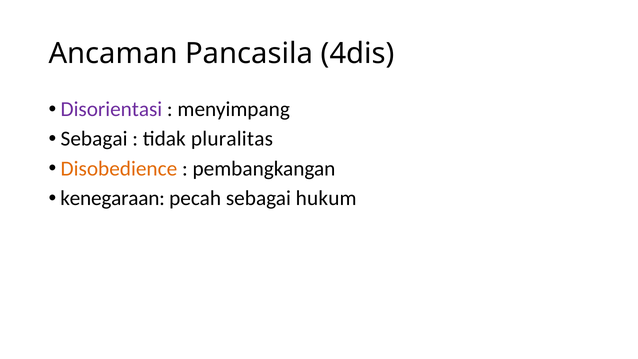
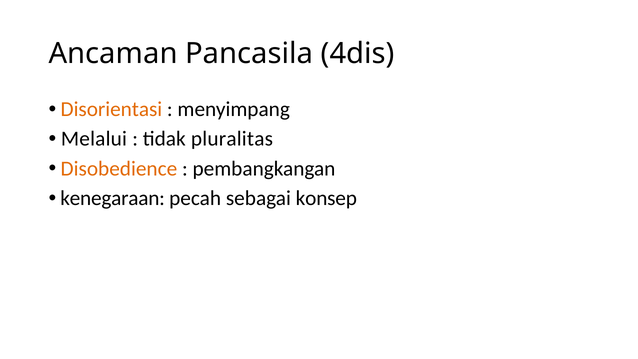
Disorientasi colour: purple -> orange (111, 109)
Sebagai: Sebagai -> Melalui (94, 139)
hukum: hukum -> konsep (326, 198)
